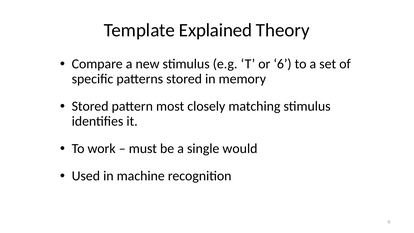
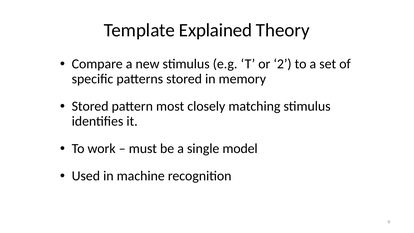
6: 6 -> 2 (283, 64)
would: would -> model (240, 149)
